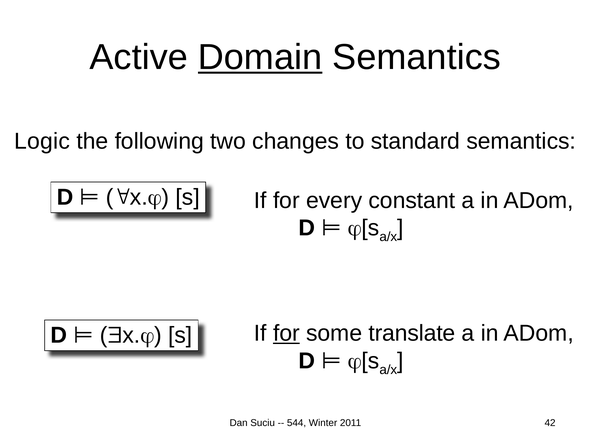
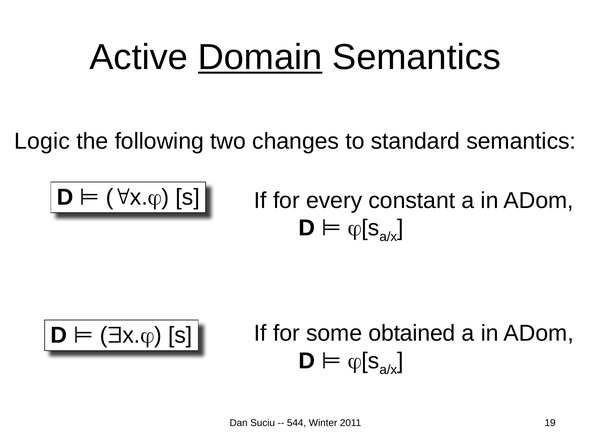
for underline: present -> none (286, 334)
translate: translate -> obtained (412, 334)
42: 42 -> 19 (550, 423)
